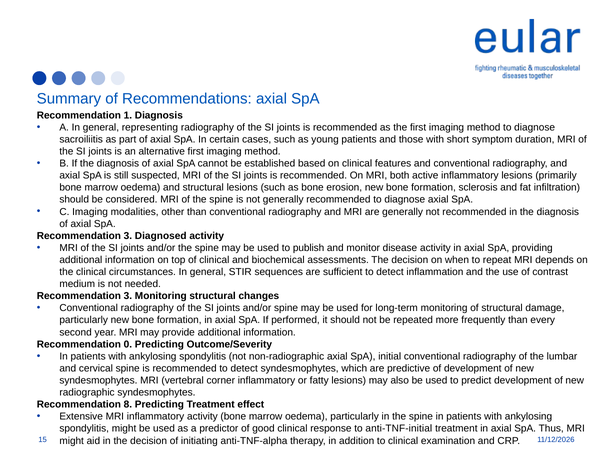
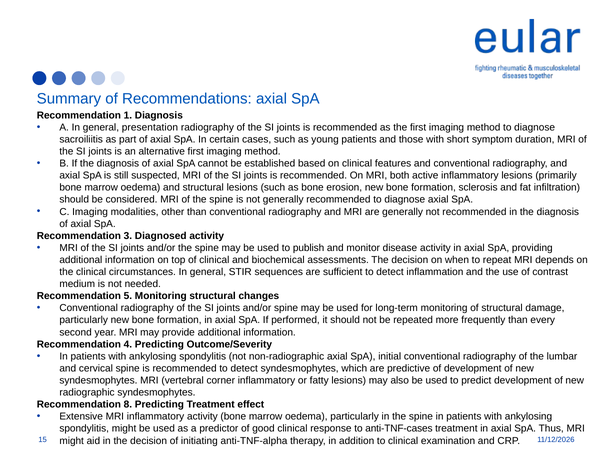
representing: representing -> presentation (150, 127)
3: 3 -> 5 (128, 296)
0: 0 -> 4 (128, 344)
anti-TNF-initial: anti-TNF-initial -> anti-TNF-cases (399, 429)
